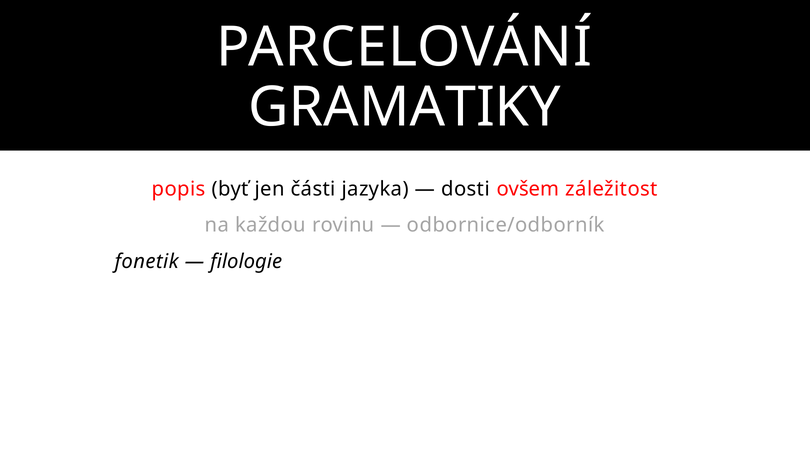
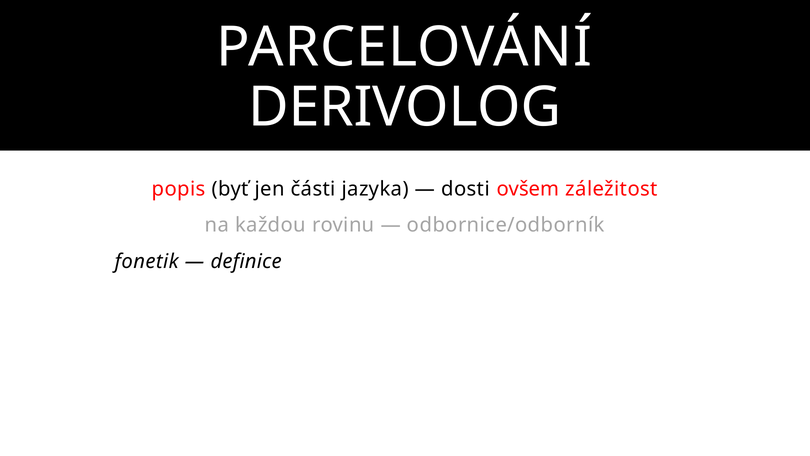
GRAMATIKY: GRAMATIKY -> DERIVOLOG (405, 107)
filologie: filologie -> definice (246, 261)
